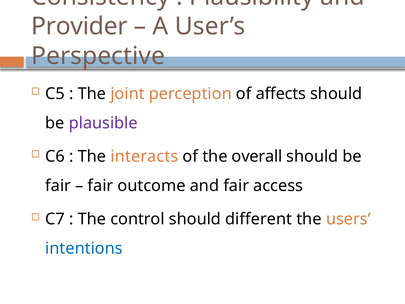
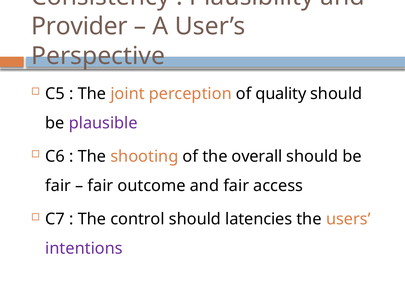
affects: affects -> quality (281, 94)
interacts: interacts -> shooting (144, 156)
different: different -> latencies (259, 219)
intentions colour: blue -> purple (84, 248)
